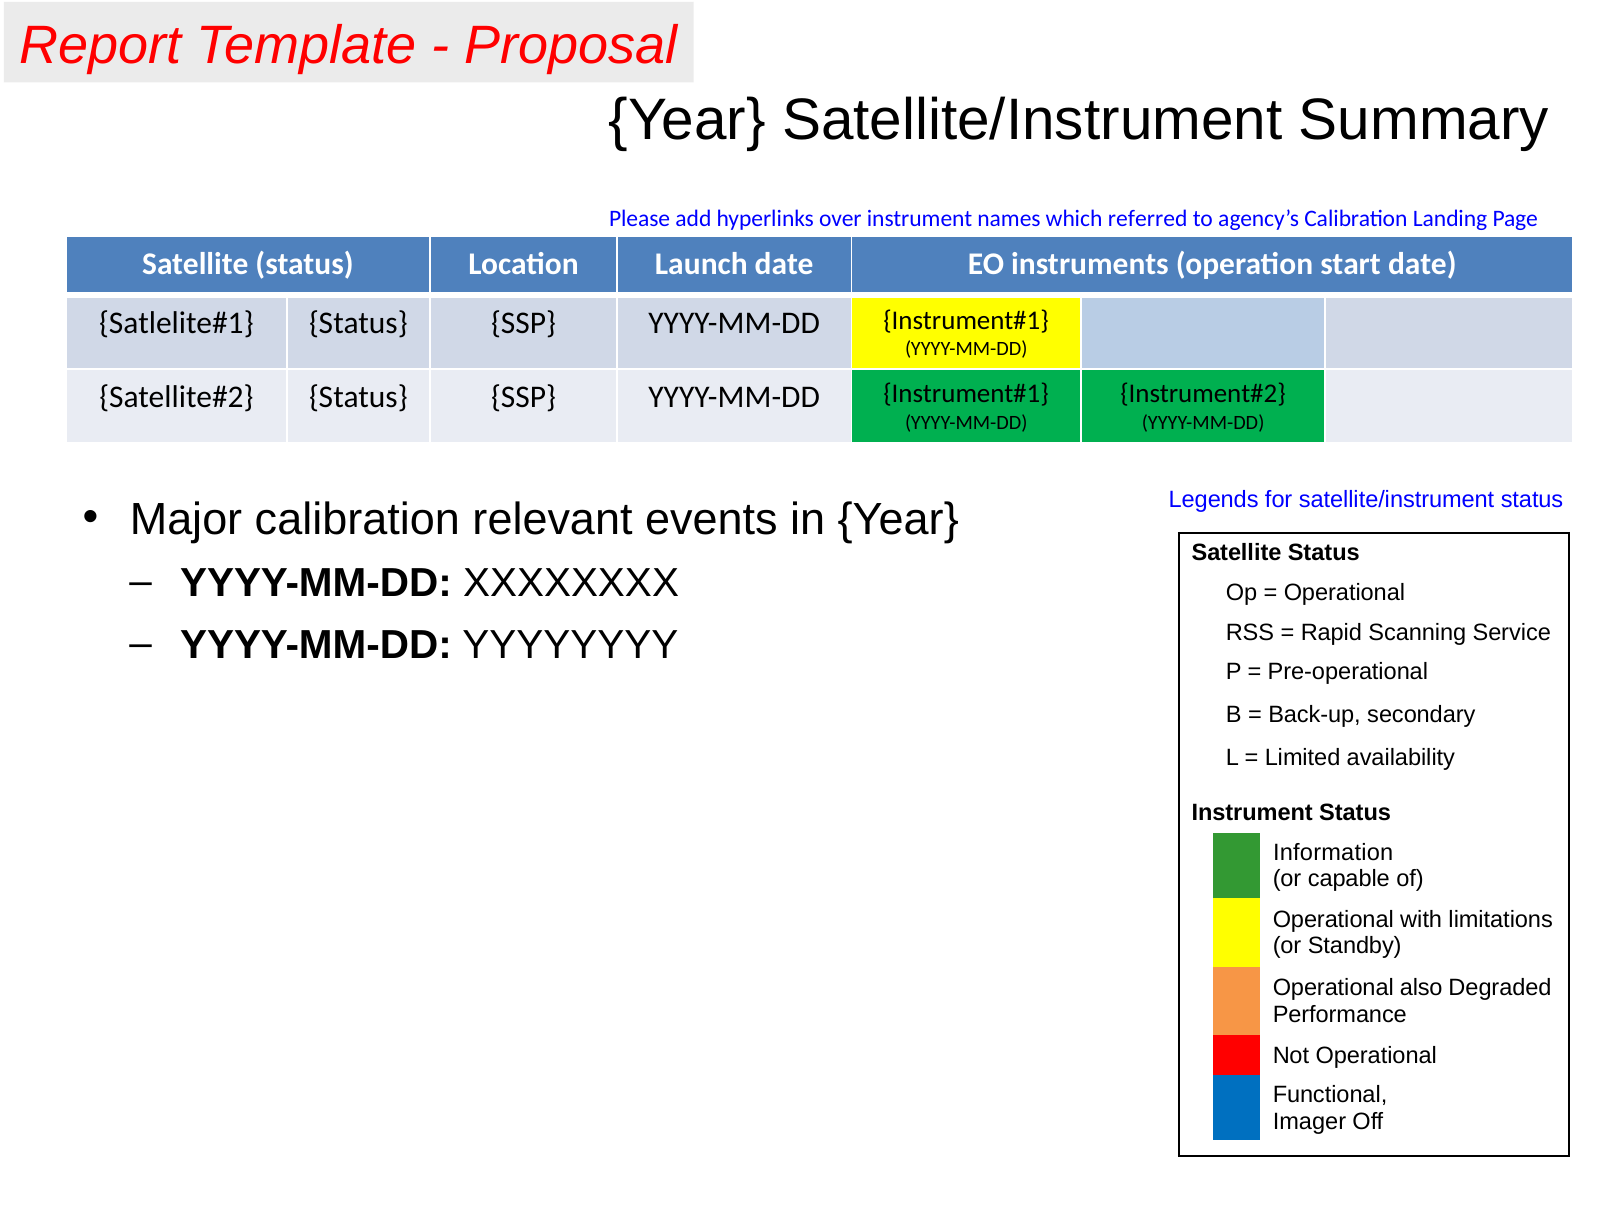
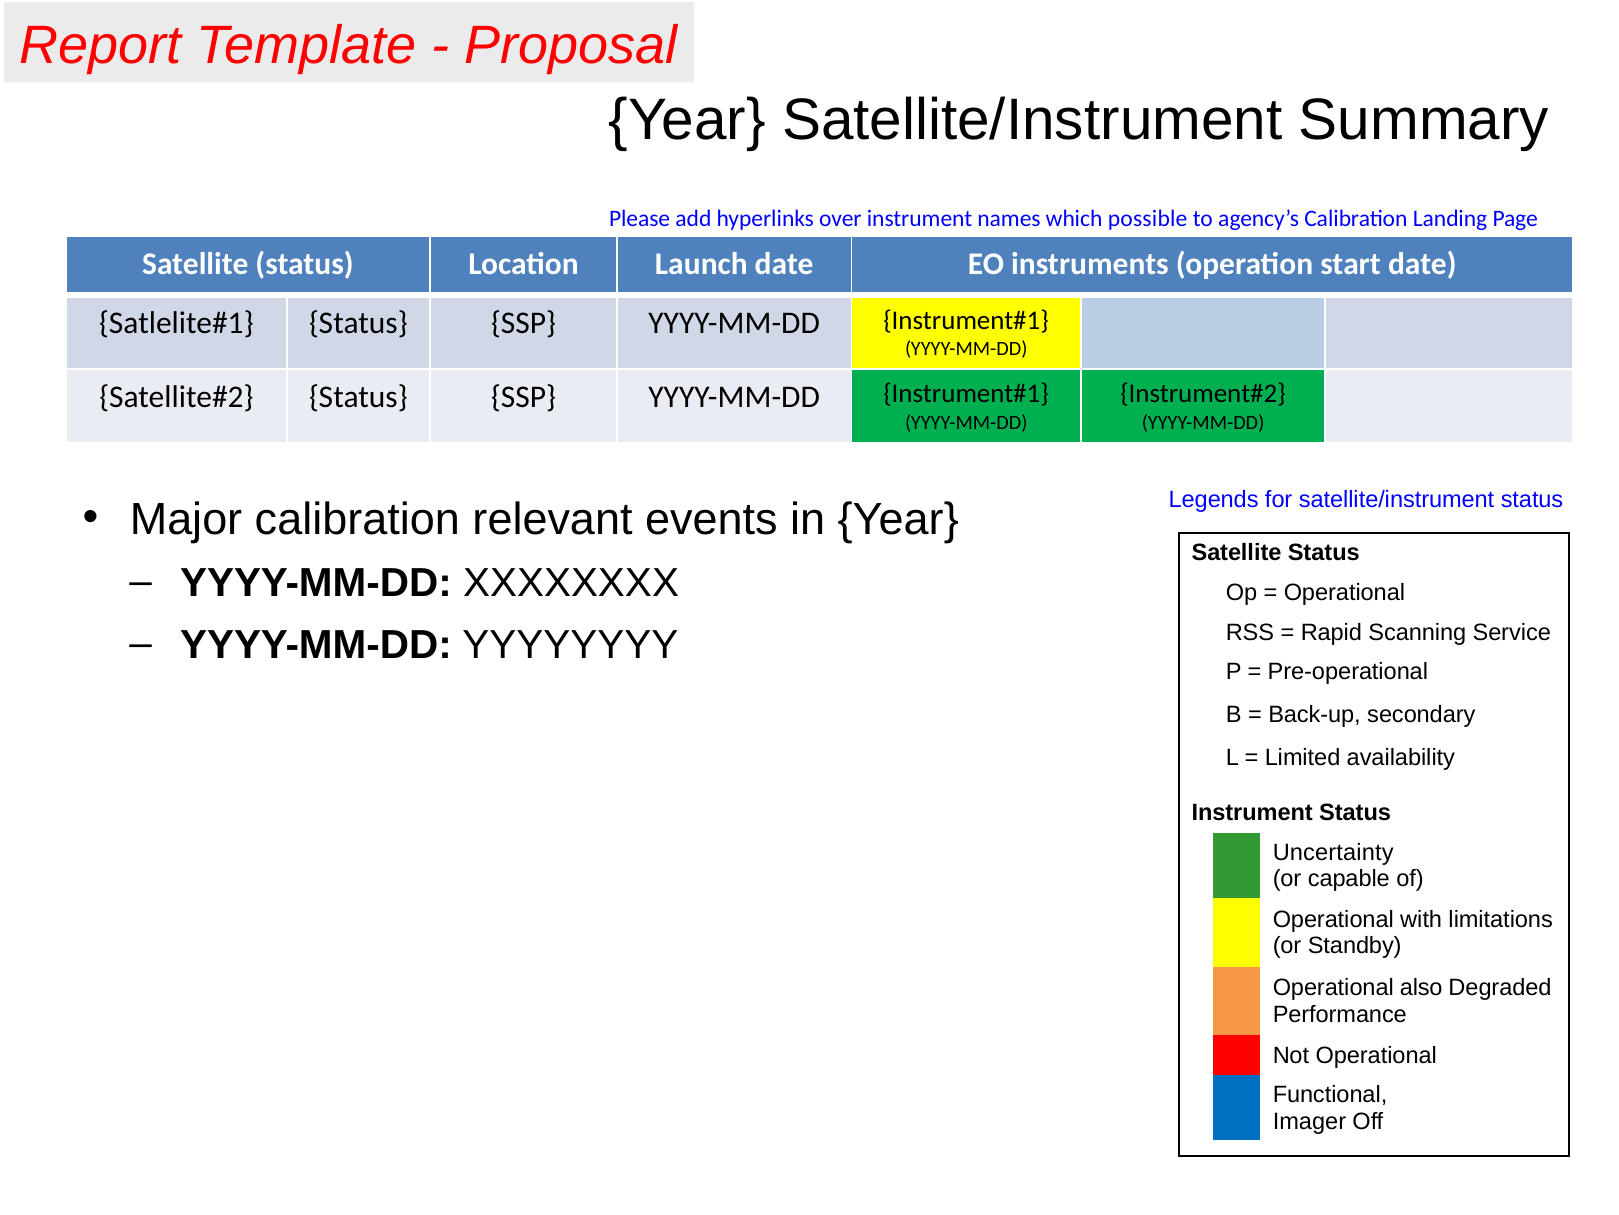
referred: referred -> possible (1148, 218)
Information: Information -> Uncertainty (1333, 852)
